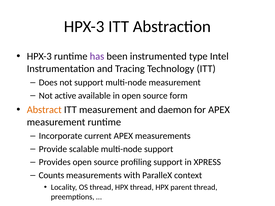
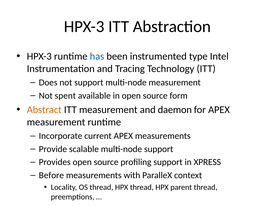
has colour: purple -> blue (97, 56)
active: active -> spent (65, 96)
Counts: Counts -> Before (51, 175)
